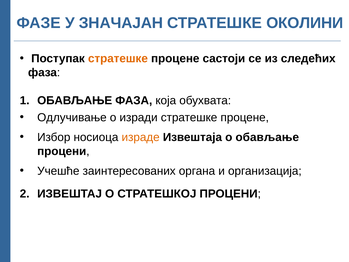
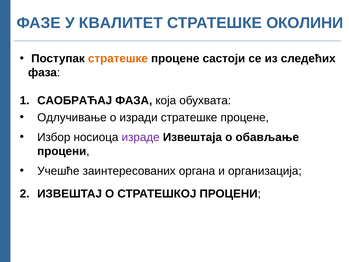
ЗНАЧАЈАН: ЗНАЧАЈАН -> КВАЛИТЕТ (121, 23)
ОБАВЉАЊЕ: ОБАВЉАЊЕ -> САОБРАЋАЈ (75, 100)
израде colour: orange -> purple (141, 137)
